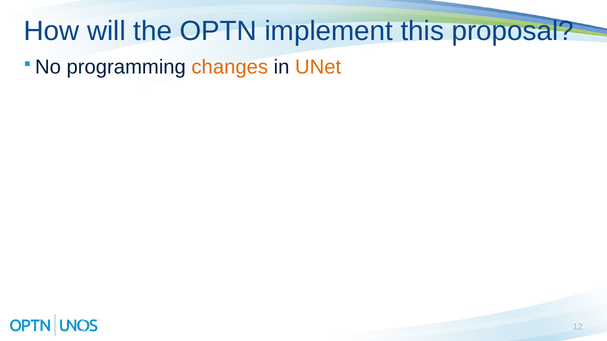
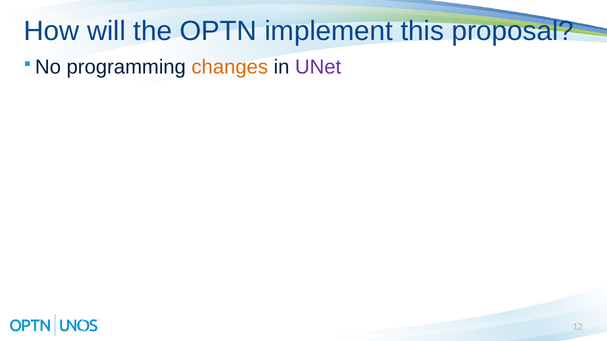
UNet colour: orange -> purple (318, 67)
